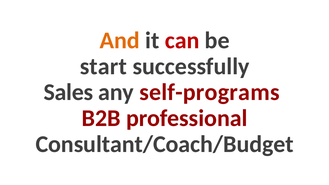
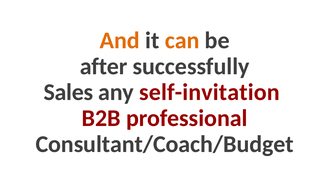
can colour: red -> orange (182, 41)
start: start -> after (104, 66)
self-programs: self-programs -> self-invitation (209, 92)
